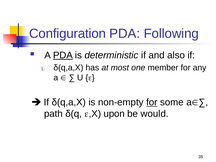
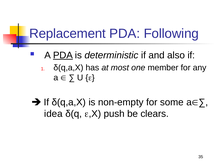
Configuration: Configuration -> Replacement (68, 34)
for underline: present -> none (152, 102)
path: path -> idea (53, 114)
upon: upon -> push (114, 114)
would: would -> clears (155, 114)
